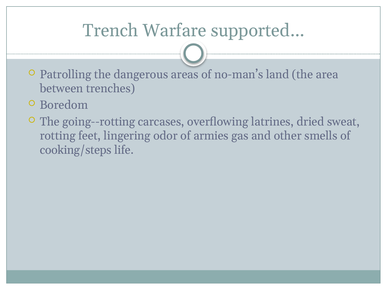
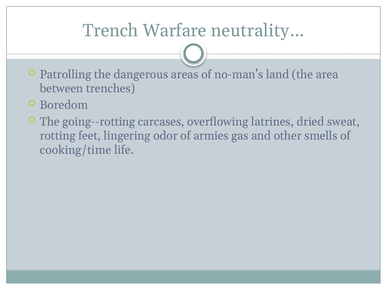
supported…: supported… -> neutrality… (257, 30)
cooking/steps: cooking/steps -> cooking/time (76, 150)
